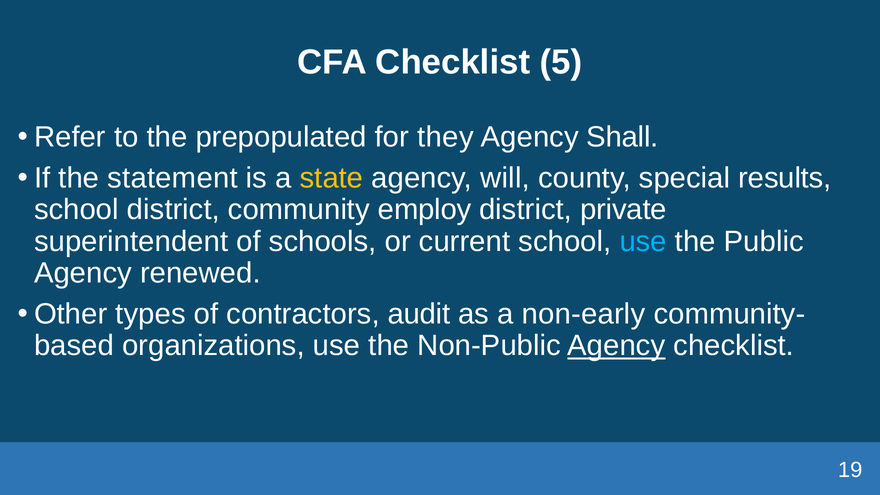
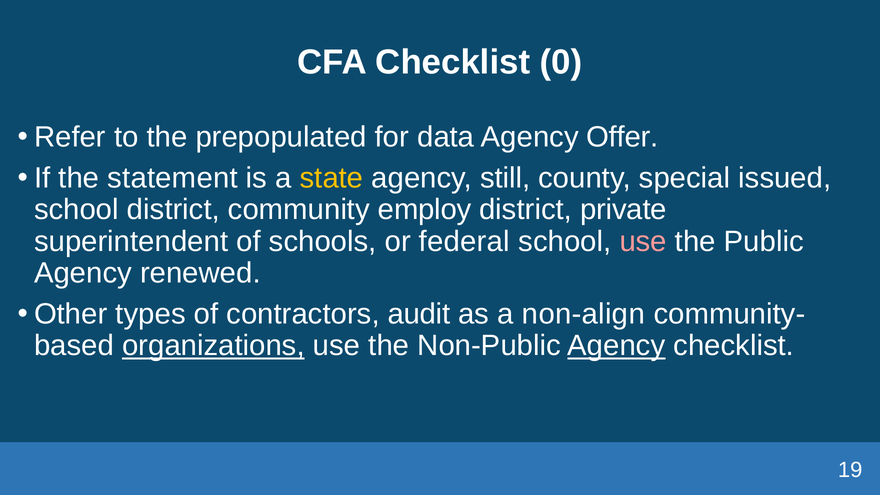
5: 5 -> 0 (561, 62)
they: they -> data (446, 137)
Shall: Shall -> Offer (622, 137)
will: will -> still (505, 178)
results: results -> issued (785, 178)
current: current -> federal (464, 242)
use colour: light blue -> pink (643, 242)
non-early: non-early -> non-align (583, 314)
organizations underline: none -> present (213, 346)
